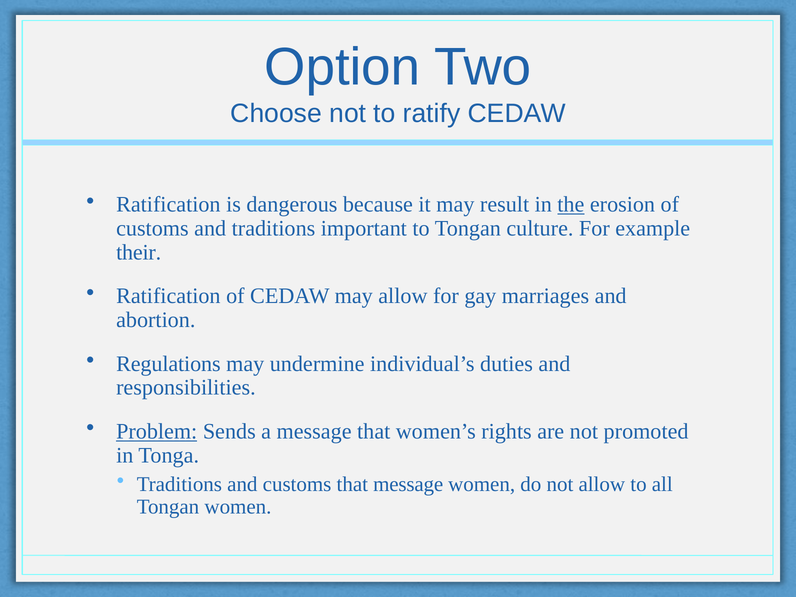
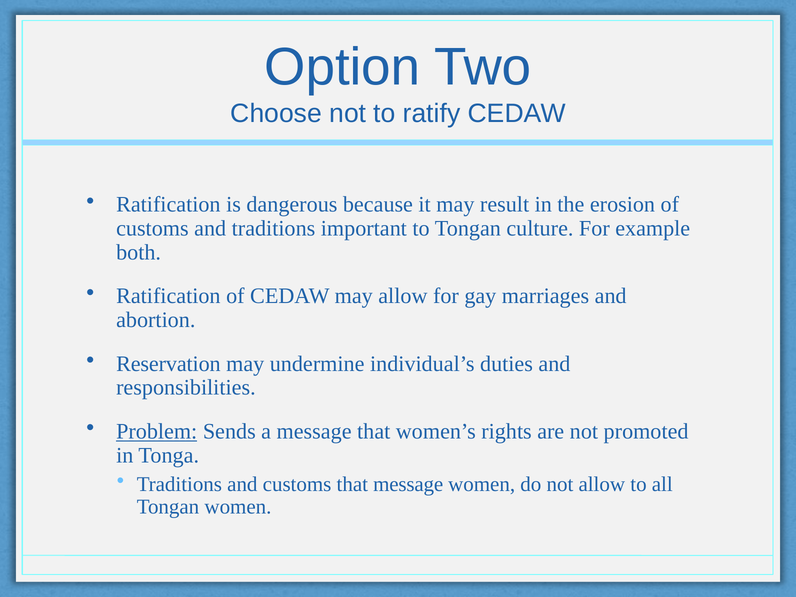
the underline: present -> none (571, 205)
their: their -> both (139, 252)
Regulations: Regulations -> Reservation (168, 364)
